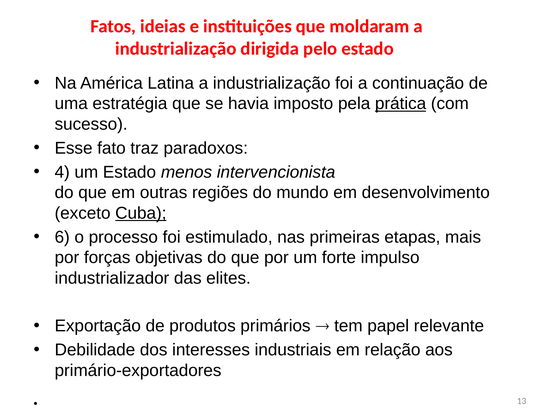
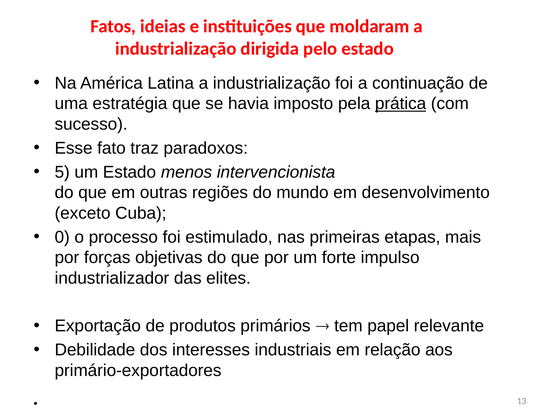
4: 4 -> 5 (62, 172)
Cuba underline: present -> none (141, 213)
6: 6 -> 0 (62, 237)
